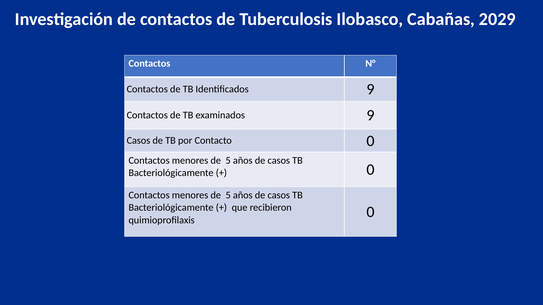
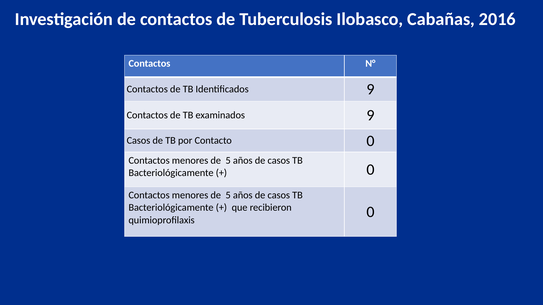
2029: 2029 -> 2016 (497, 19)
